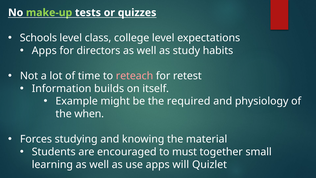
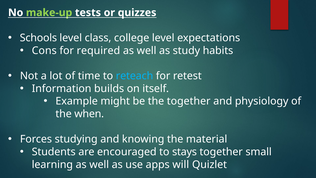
Apps: Apps -> Cons (44, 51)
directors: directors -> required (98, 51)
reteach colour: pink -> light blue (135, 76)
the required: required -> together (189, 101)
must: must -> stays (185, 152)
